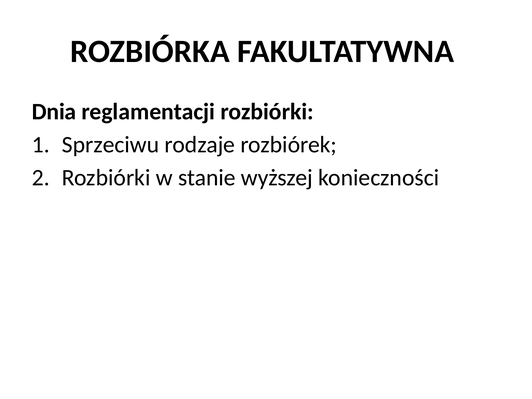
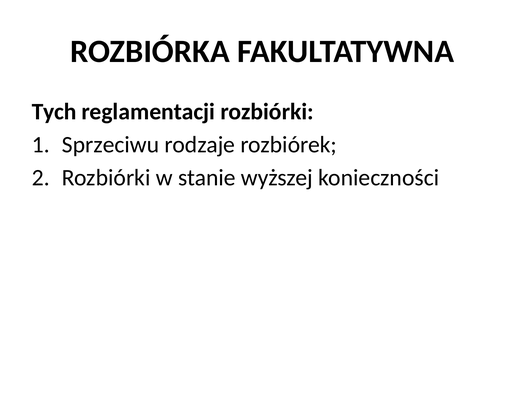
Dnia: Dnia -> Tych (54, 112)
